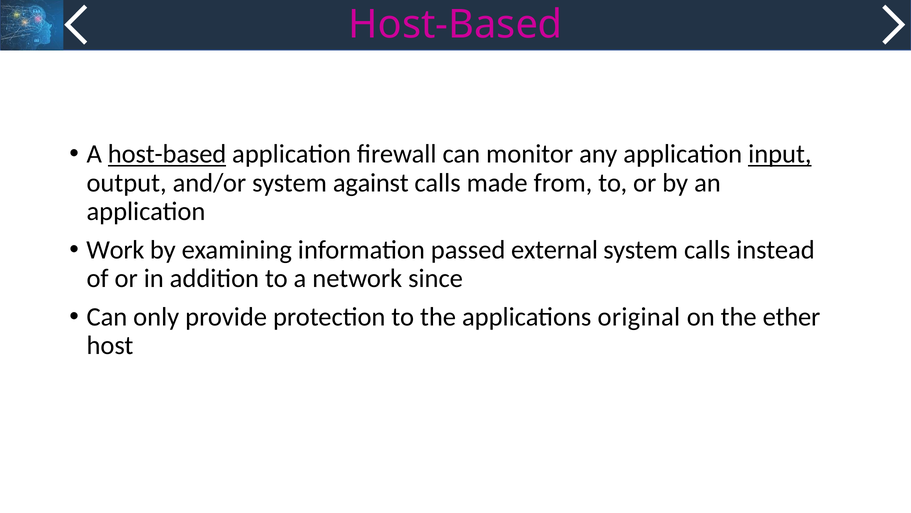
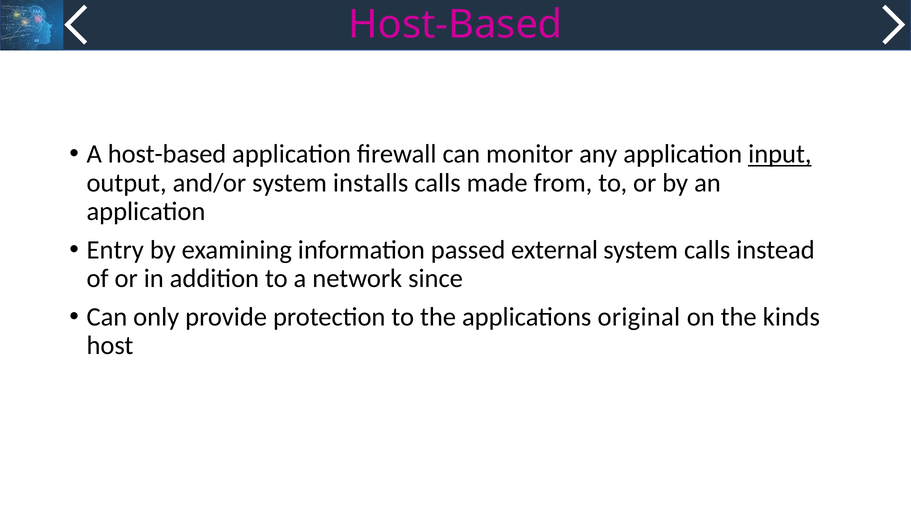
host-based underline: present -> none (167, 154)
against: against -> installs (371, 183)
Work: Work -> Entry (115, 250)
ether: ether -> kinds (791, 317)
